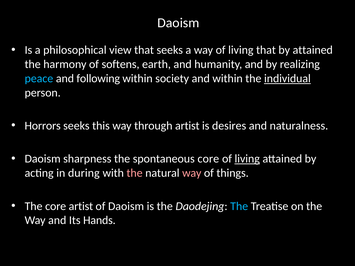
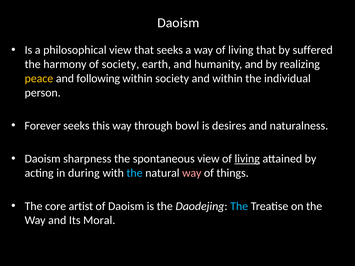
by attained: attained -> suffered (313, 50)
of softens: softens -> society (120, 64)
peace colour: light blue -> yellow (39, 79)
individual underline: present -> none (287, 79)
Horrors: Horrors -> Forever (43, 126)
through artist: artist -> bowl (187, 126)
spontaneous core: core -> view (208, 159)
the colour: pink -> light blue (135, 173)
Hands: Hands -> Moral (99, 221)
